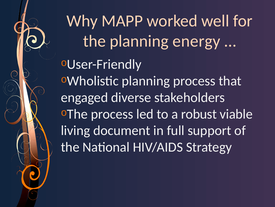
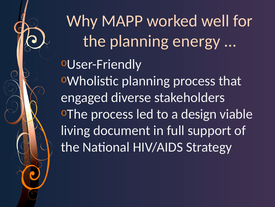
robust: robust -> design (199, 114)
